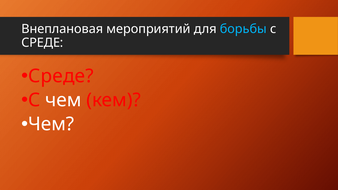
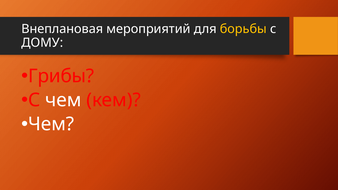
борьбы colour: light blue -> yellow (243, 29)
СРЕДЕ: СРЕДЕ -> ДОМУ (42, 43)
Среде: Среде -> Грибы (61, 76)
